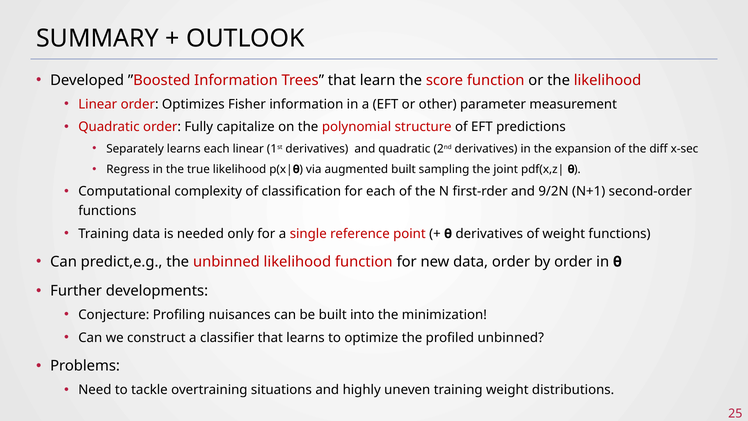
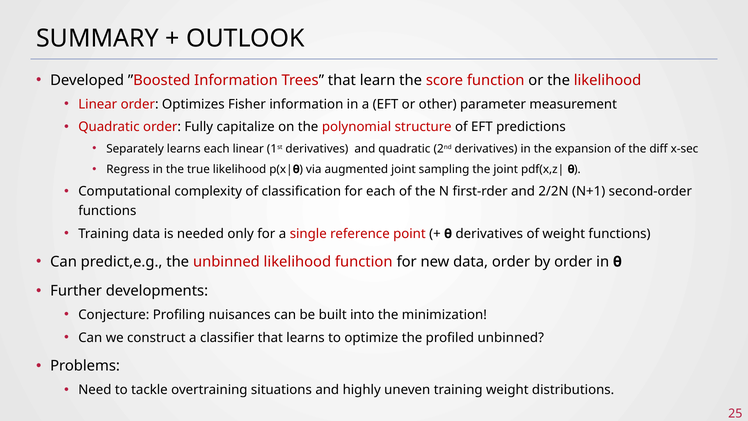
augmented built: built -> joint (403, 169)
9/2N: 9/2N -> 2/2N (553, 191)
